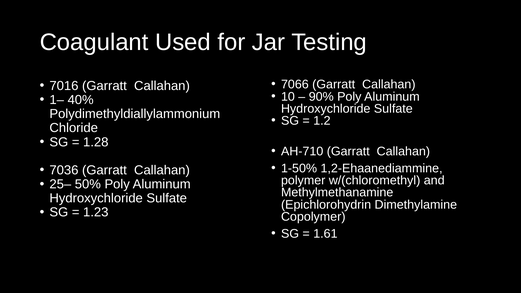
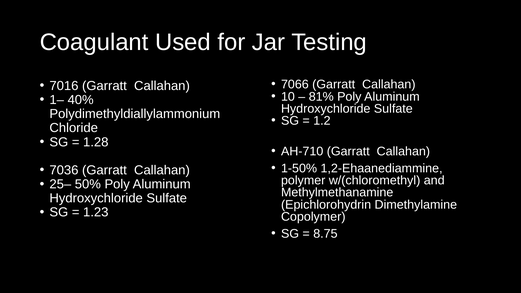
90%: 90% -> 81% (321, 97)
1.61: 1.61 -> 8.75 (325, 234)
